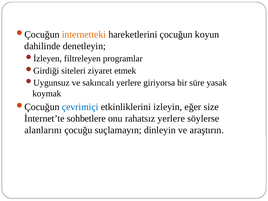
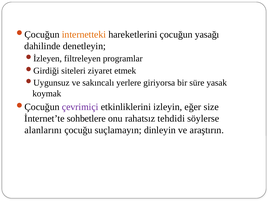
koyun: koyun -> yasağı (207, 34)
çevrimiçi colour: blue -> purple (80, 107)
rahatsız yerlere: yerlere -> tehdidi (171, 119)
